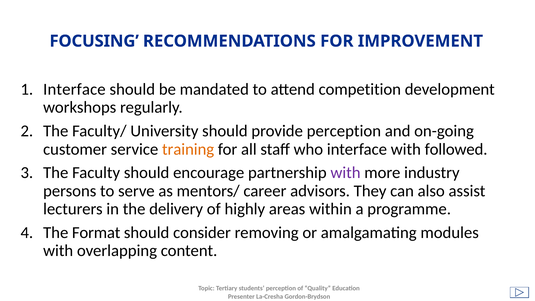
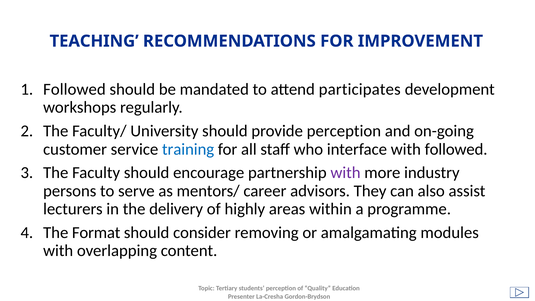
FOCUSING: FOCUSING -> TEACHING (94, 41)
Interface: Interface -> Followed (74, 89)
competition: competition -> participates (360, 89)
training colour: orange -> blue (188, 149)
